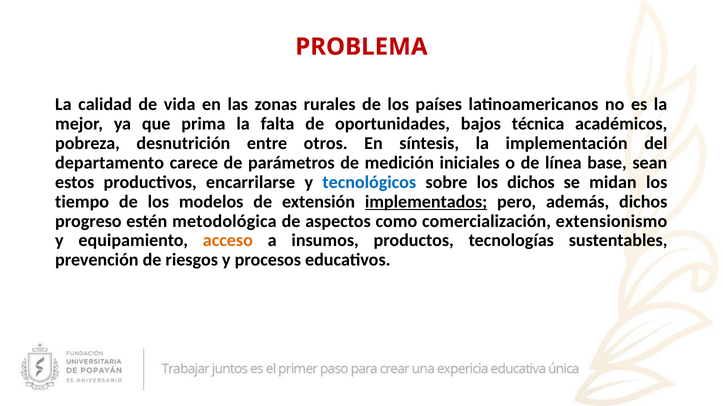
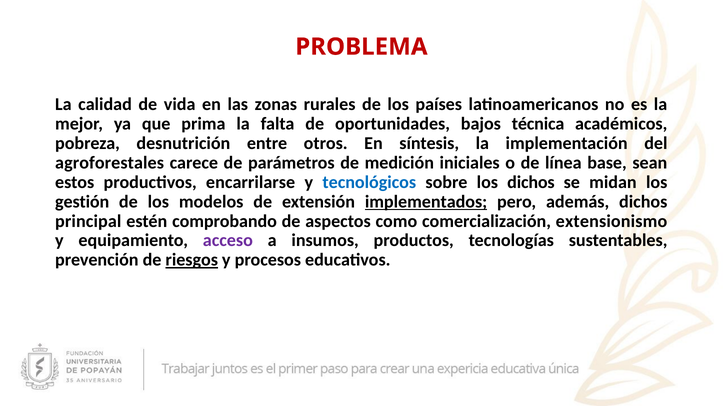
departamento: departamento -> agroforestales (110, 163)
tiempo: tiempo -> gestión (82, 202)
progreso: progreso -> principal (88, 221)
metodológica: metodológica -> comprobando (225, 221)
acceso colour: orange -> purple (228, 241)
riesgos underline: none -> present (192, 260)
